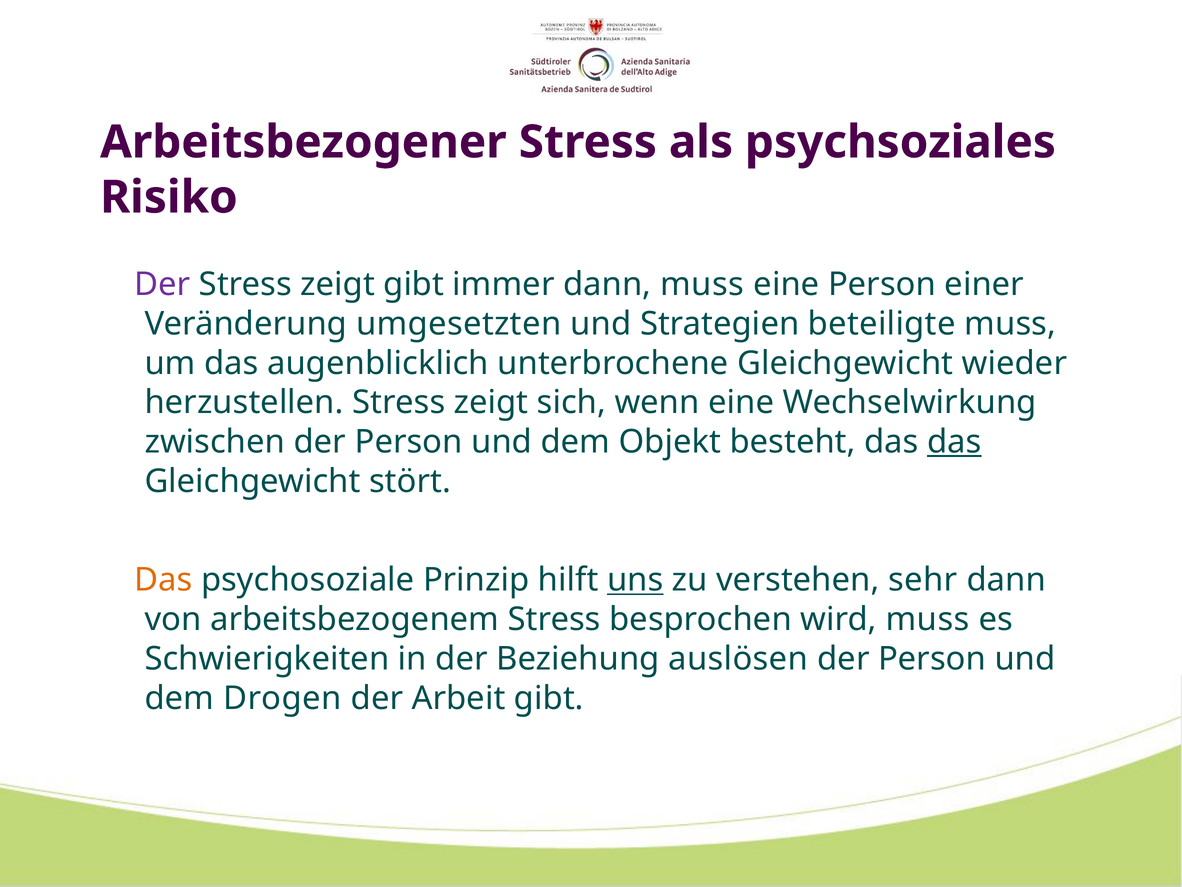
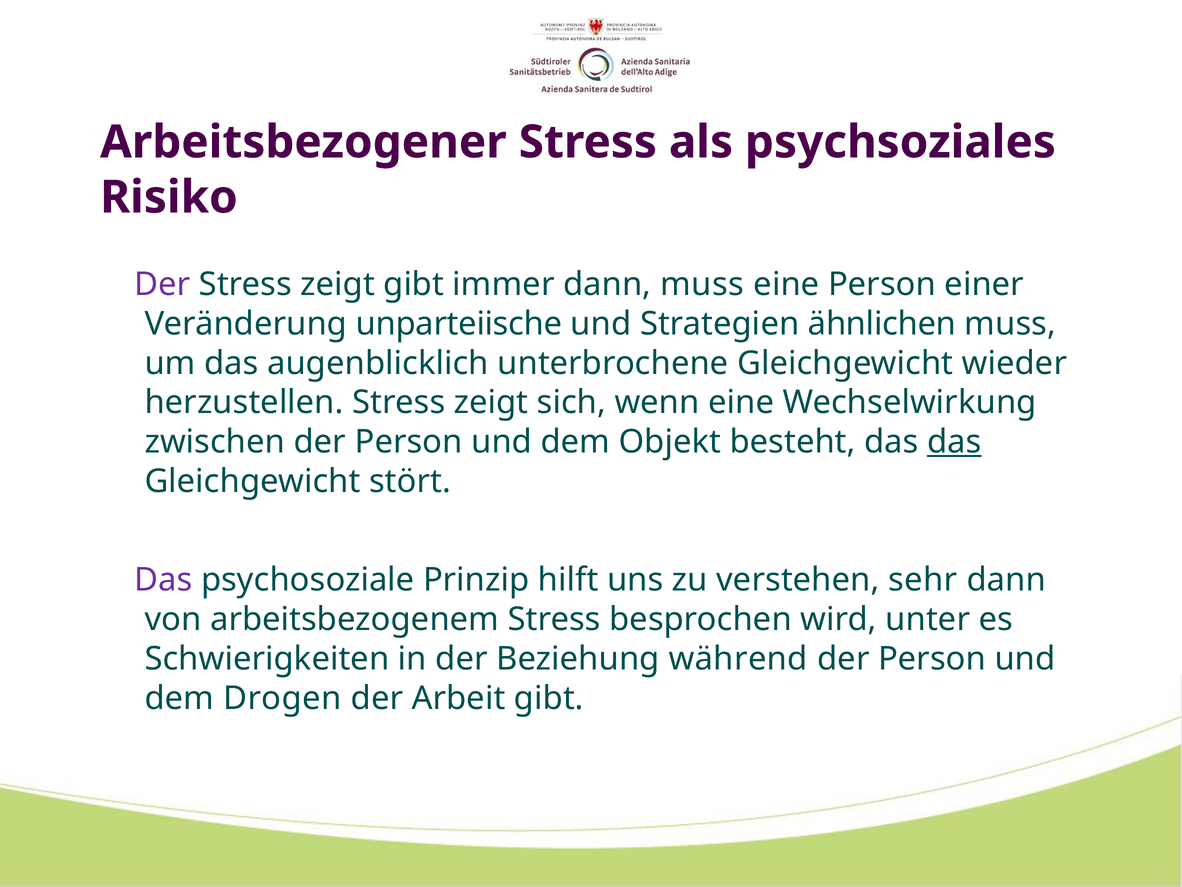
umgesetzten: umgesetzten -> unparteiische (459, 324)
beteiligte: beteiligte -> ähnlichen (882, 324)
Das colour: orange -> purple (163, 580)
uns underline: present -> none (635, 580)
wird muss: muss -> unter (928, 619)
auslösen: auslösen -> während (738, 659)
